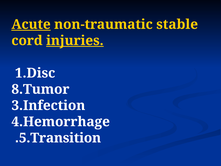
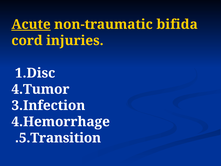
stable: stable -> bifida (177, 24)
injuries underline: present -> none (75, 41)
8.Tumor: 8.Tumor -> 4.Tumor (40, 89)
